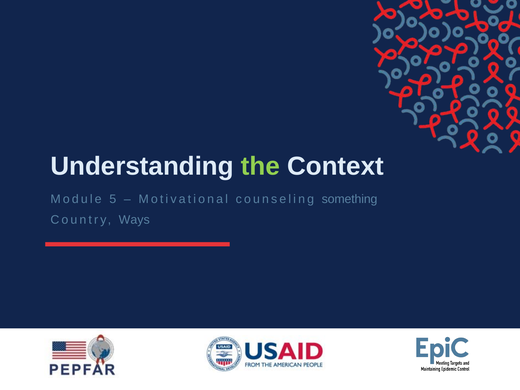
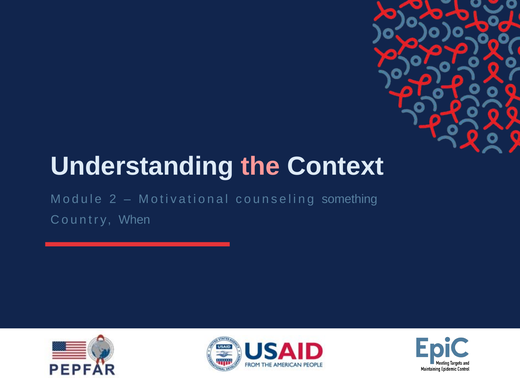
the colour: light green -> pink (260, 166)
5: 5 -> 2 (113, 199)
Ways: Ways -> When (134, 220)
